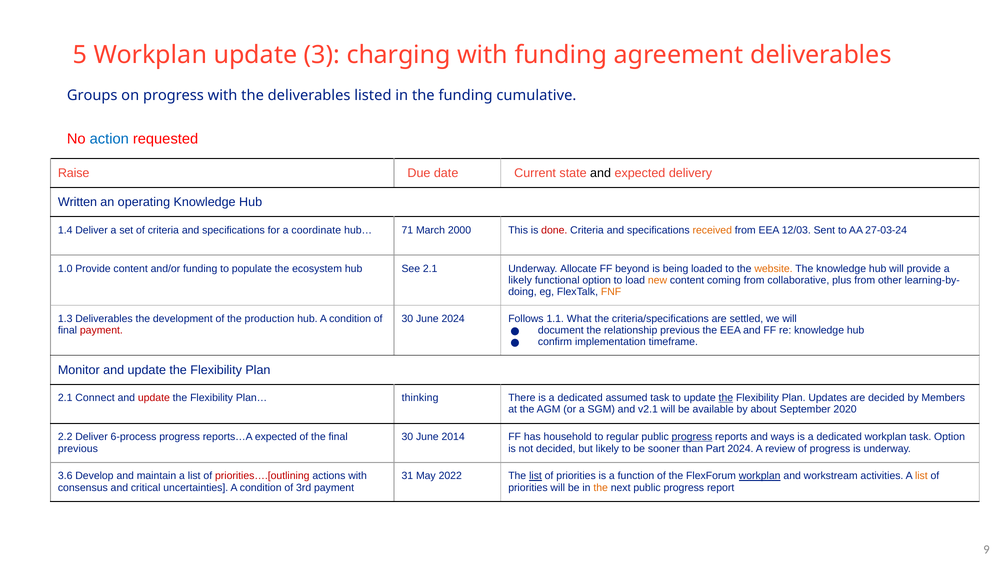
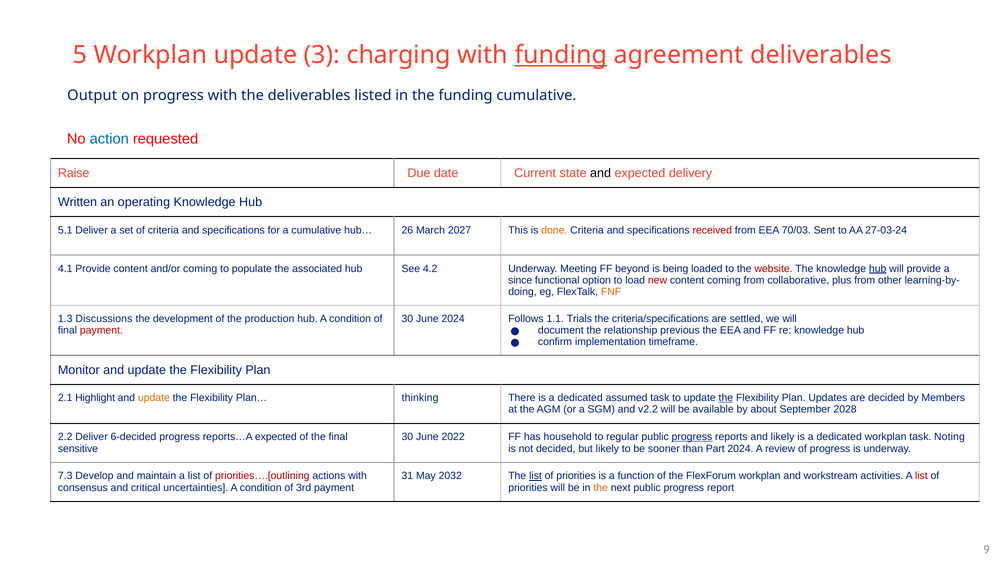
funding underline: none -> present (561, 55)
Groups: Groups -> Output (92, 95)
1.4: 1.4 -> 5.1 (65, 230)
a coordinate: coordinate -> cumulative (316, 230)
71: 71 -> 26 (407, 230)
2000: 2000 -> 2027 (460, 230)
done colour: red -> orange (554, 230)
received colour: orange -> red (712, 230)
12/03: 12/03 -> 70/03 (796, 230)
1.0: 1.0 -> 4.1 (65, 269)
and/or funding: funding -> coming (200, 269)
ecosystem: ecosystem -> associated (317, 269)
See 2.1: 2.1 -> 4.2 (430, 269)
Allocate: Allocate -> Meeting (579, 269)
website colour: orange -> red (774, 269)
hub underline: none -> present (878, 269)
likely: likely -> since (520, 280)
new colour: orange -> red (657, 280)
1.3 Deliverables: Deliverables -> Discussions (104, 319)
What: What -> Trials (579, 319)
Connect: Connect -> Highlight (95, 398)
update colour: red -> orange (154, 398)
v2.1: v2.1 -> v2.2 (648, 410)
2020: 2020 -> 2028 (845, 410)
6-process: 6-process -> 6-decided (134, 437)
2014: 2014 -> 2022 (453, 437)
and ways: ways -> likely (783, 437)
task Option: Option -> Noting (949, 437)
previous: previous -> sensitive (78, 449)
3.6: 3.6 -> 7.3 (65, 476)
2022: 2022 -> 2032 (450, 476)
workplan underline: present -> none (760, 476)
list colour: orange -> red (921, 476)
